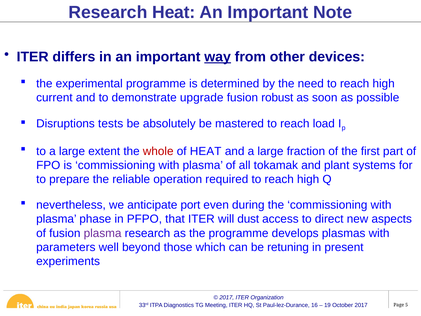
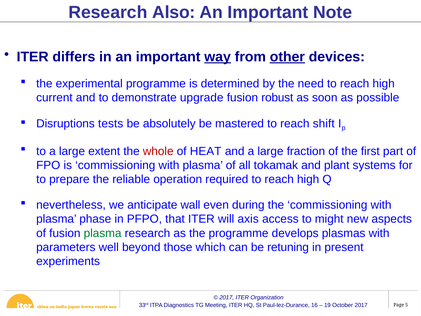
Research Heat: Heat -> Also (174, 12)
other underline: none -> present (287, 57)
load: load -> shift (324, 123)
port: port -> wall (190, 205)
dust: dust -> axis (248, 219)
direct: direct -> might (329, 219)
plasma colour: purple -> green (103, 233)
